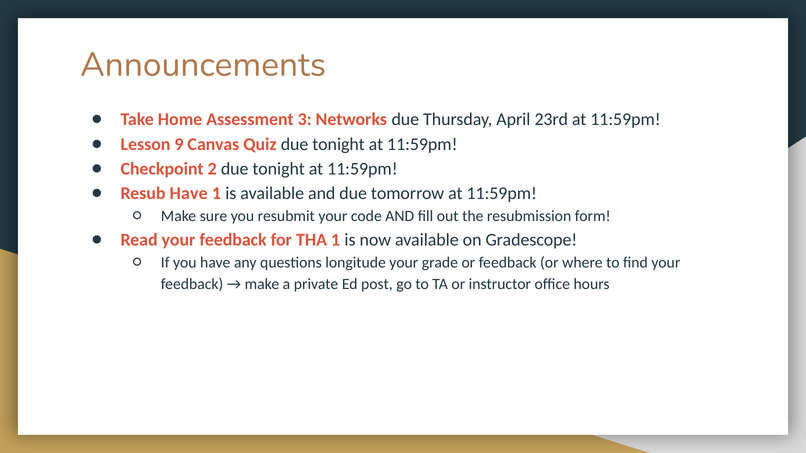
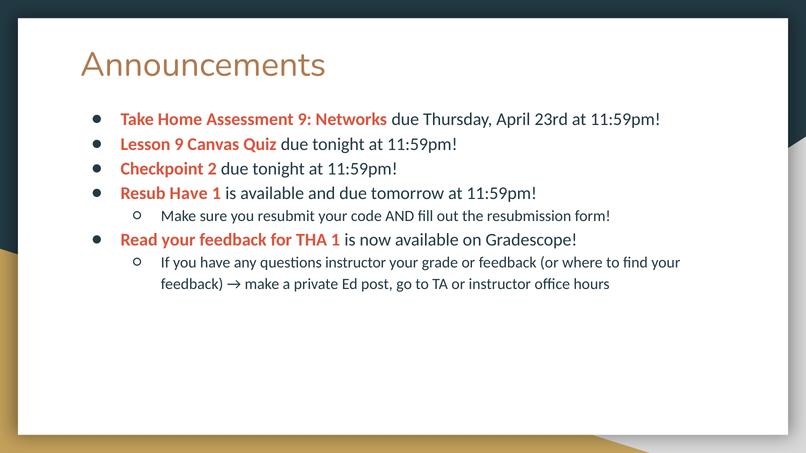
Assessment 3: 3 -> 9 (305, 120)
questions longitude: longitude -> instructor (356, 263)
